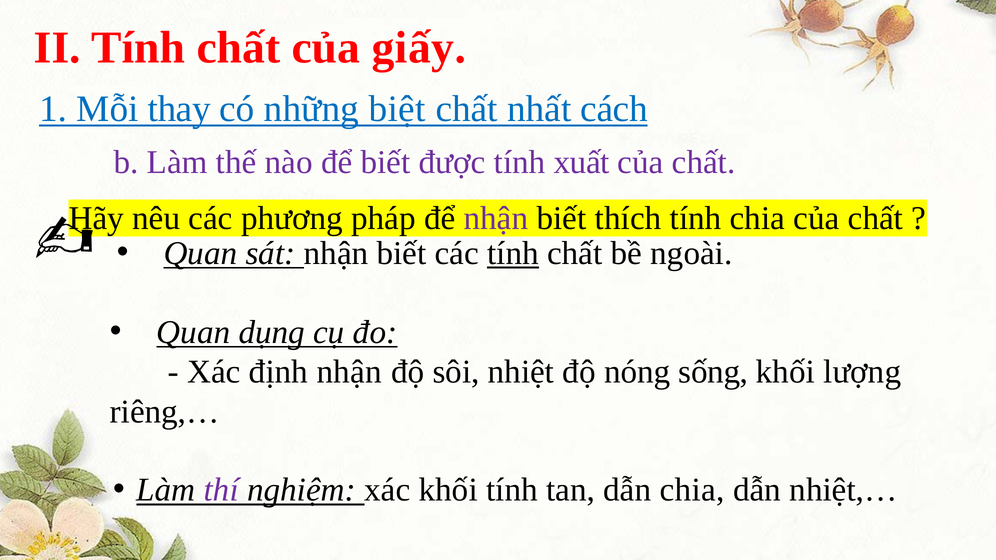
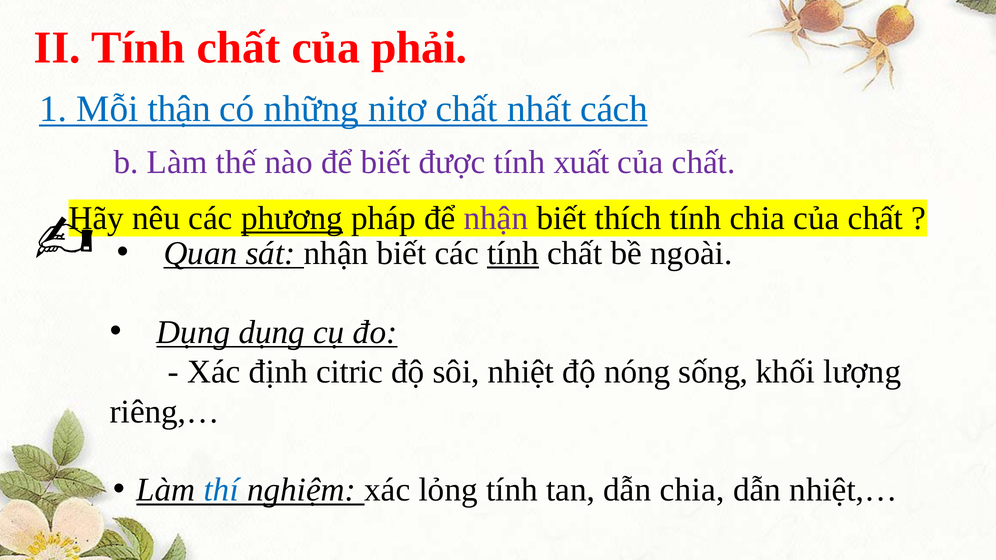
giấy: giấy -> phải (419, 48)
thay: thay -> thận (179, 109)
biệt: biệt -> nitơ (397, 109)
phương underline: none -> present (292, 218)
Quan: Quan -> Dụng (193, 332)
định nhận: nhận -> citric (350, 372)
thí colour: purple -> blue (221, 490)
xác khối: khối -> lỏng (448, 490)
